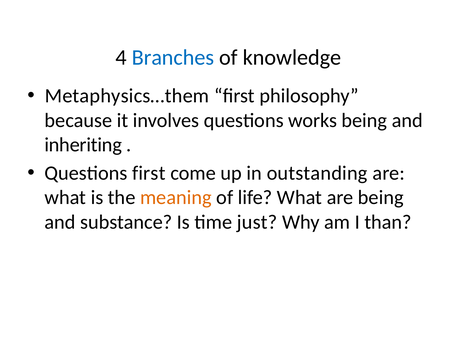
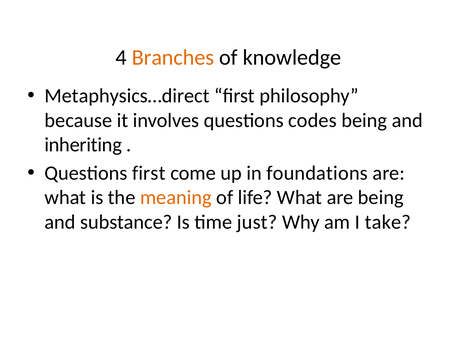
Branches colour: blue -> orange (173, 58)
Metaphysics…them: Metaphysics…them -> Metaphysics…direct (127, 96)
works: works -> codes (312, 120)
outstanding: outstanding -> foundations (317, 173)
than: than -> take (388, 222)
